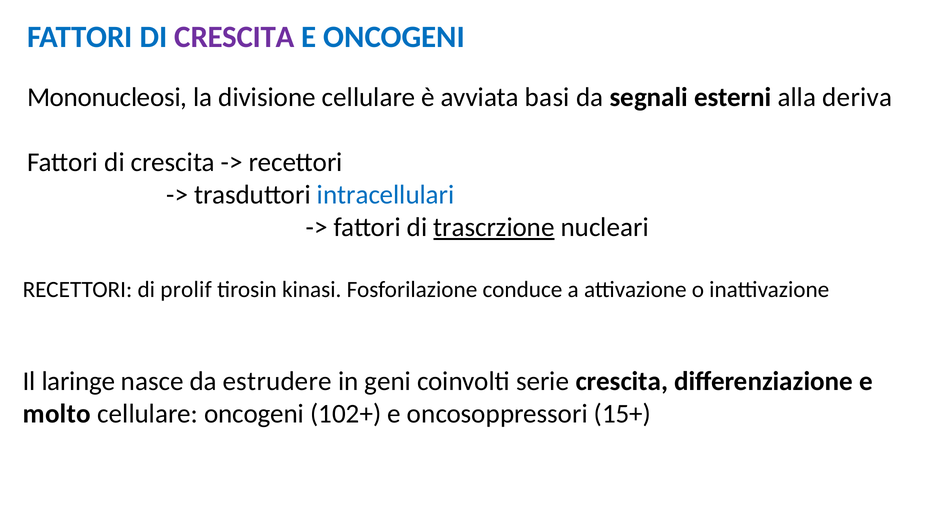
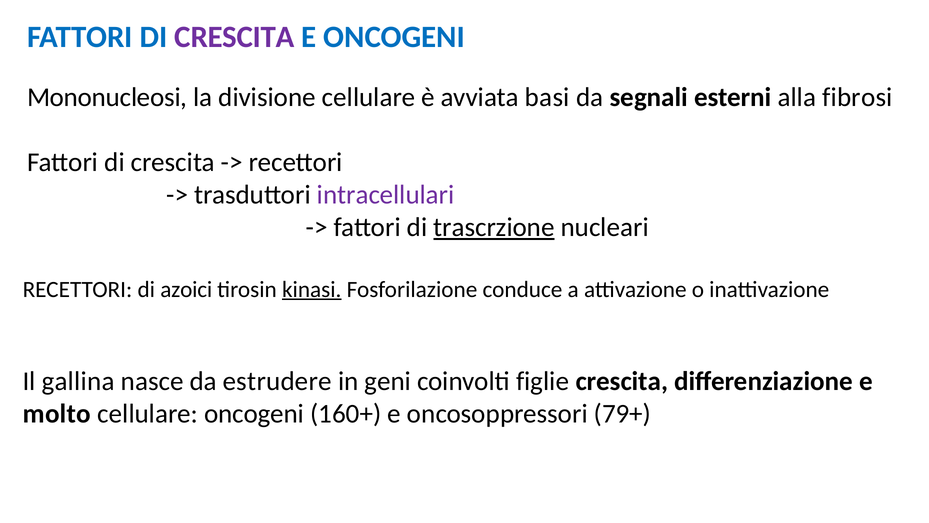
deriva: deriva -> fibrosi (857, 97)
intracellulari colour: blue -> purple (386, 195)
prolif: prolif -> azoici (186, 289)
kinasi underline: none -> present (312, 289)
laringe: laringe -> gallina (78, 381)
serie: serie -> figlie (543, 381)
102+: 102+ -> 160+ (346, 413)
15+: 15+ -> 79+ (623, 413)
